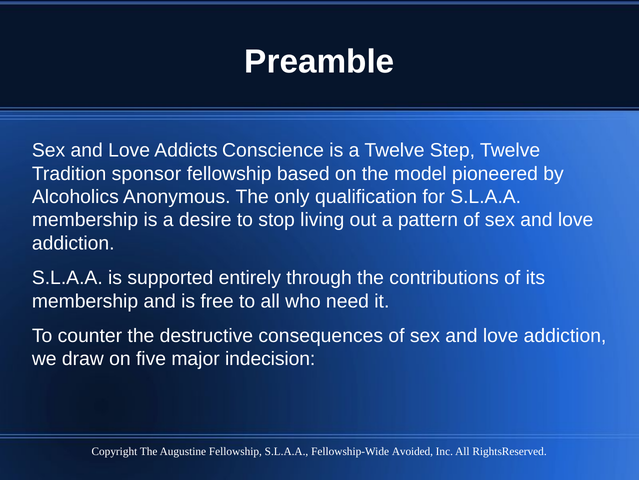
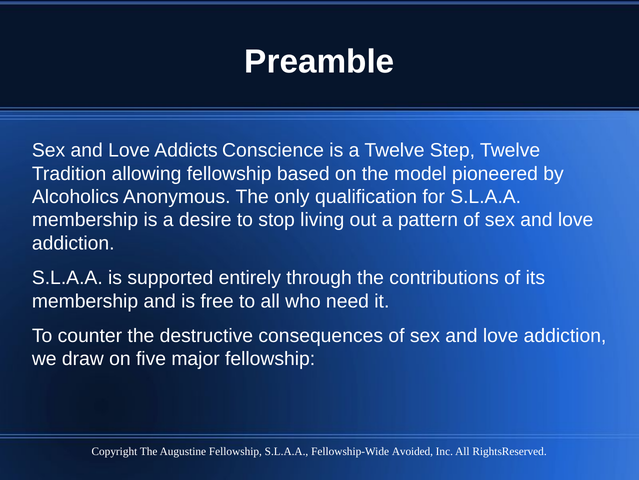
sponsor: sponsor -> allowing (147, 173)
major indecision: indecision -> fellowship (270, 358)
